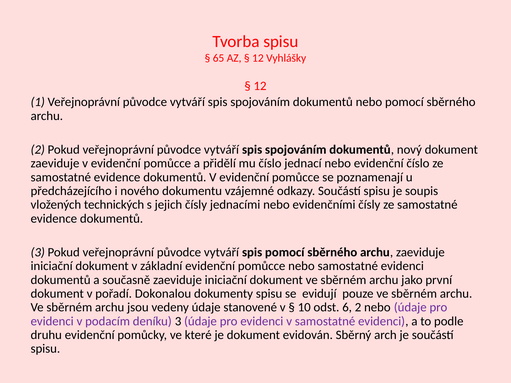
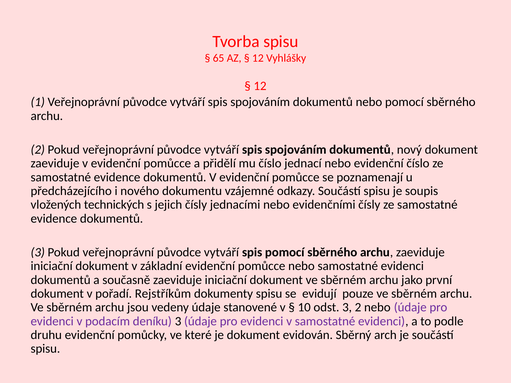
Dokonalou: Dokonalou -> Rejstříkům (163, 294)
odst 6: 6 -> 3 (347, 308)
